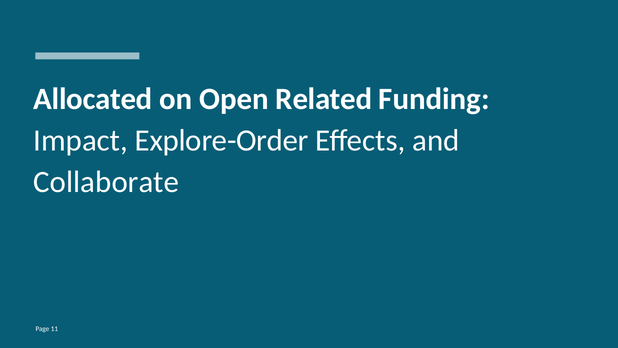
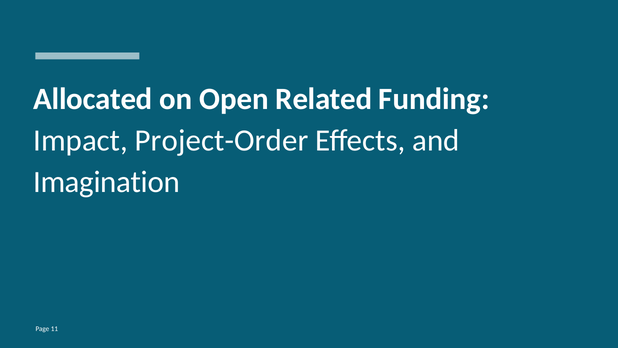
Explore-Order: Explore-Order -> Project-Order (222, 140)
Collaborate: Collaborate -> Imagination (106, 182)
